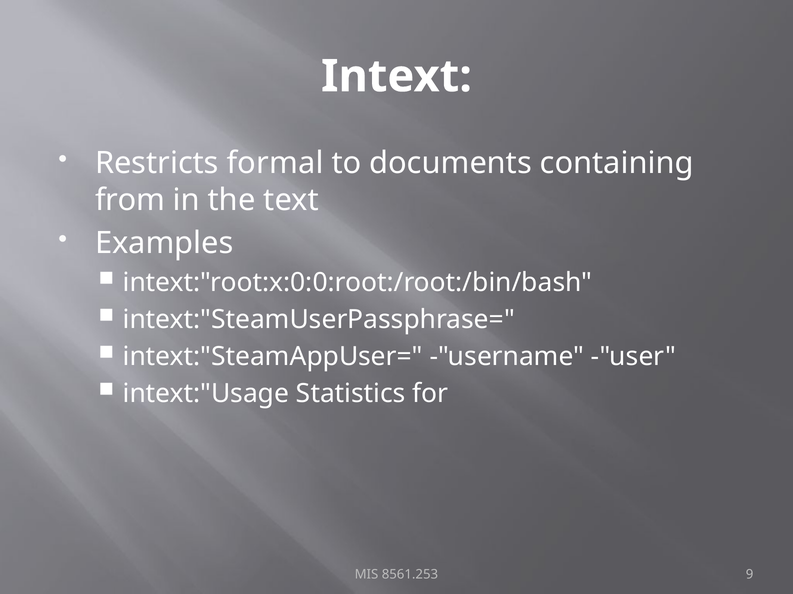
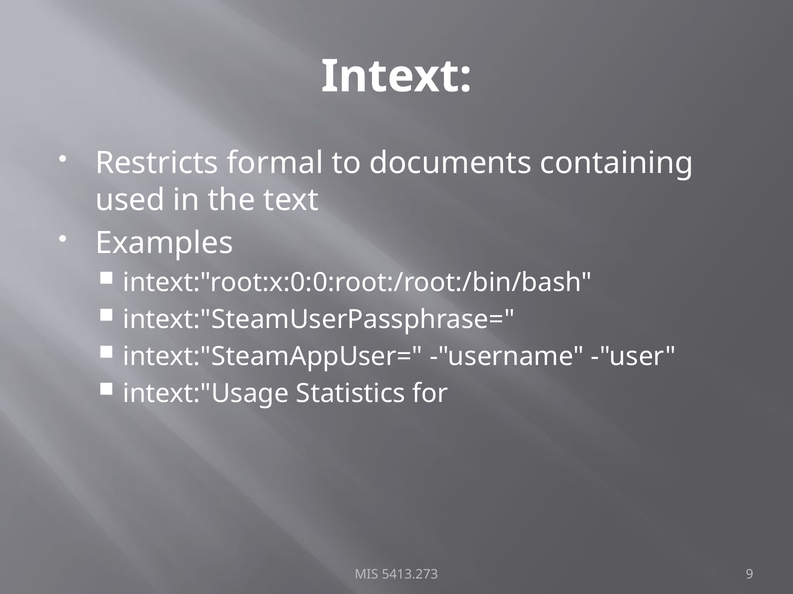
from: from -> used (130, 200)
8561.253: 8561.253 -> 5413.273 (410, 575)
